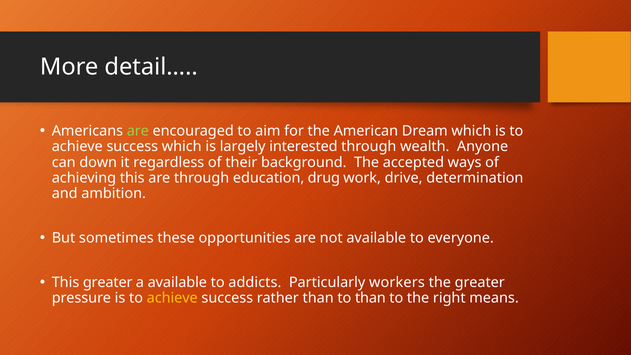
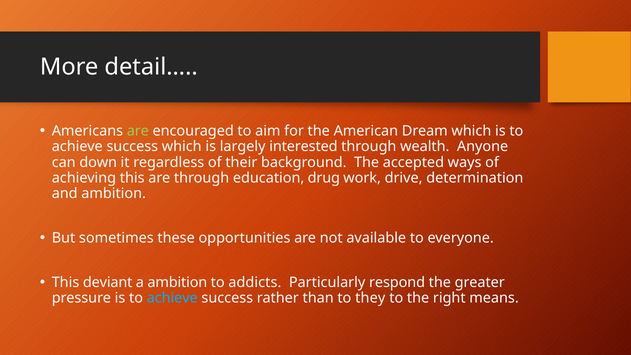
This greater: greater -> deviant (108, 282)
a available: available -> ambition (177, 282)
workers: workers -> respond (397, 282)
achieve colour: yellow -> light blue (172, 298)
to than: than -> they (370, 298)
